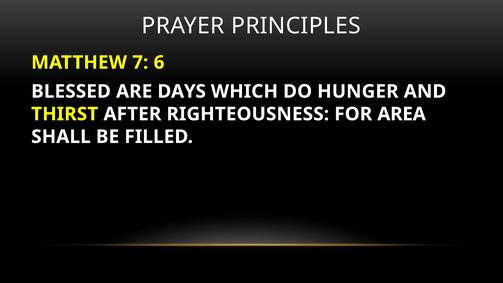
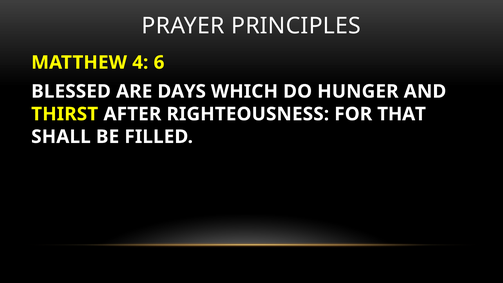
7: 7 -> 4 (140, 62)
AREA: AREA -> THAT (402, 114)
